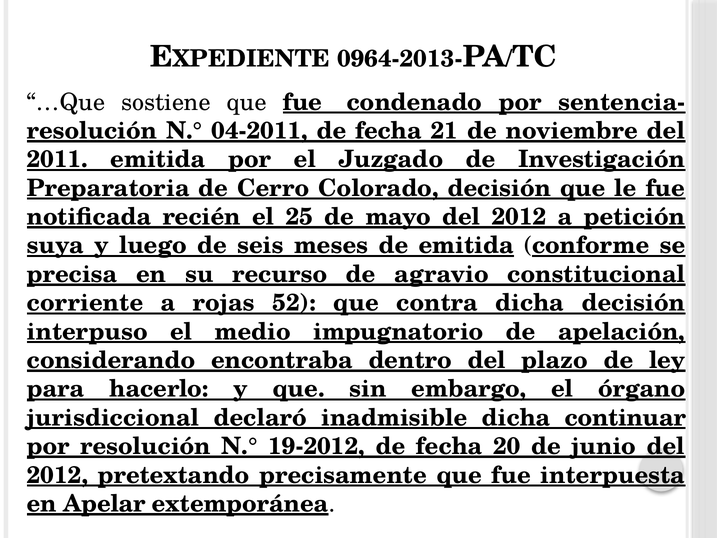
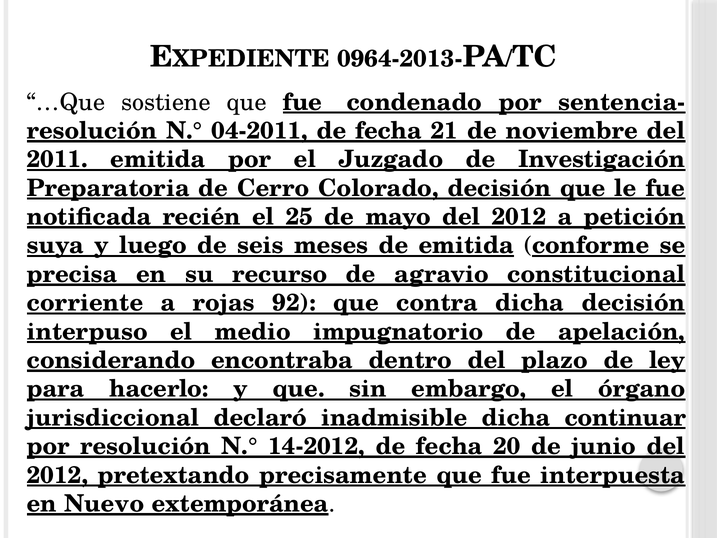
52: 52 -> 92 (294, 303)
19-2012: 19-2012 -> 14-2012 (317, 446)
Apelar: Apelar -> Nuevo (104, 504)
